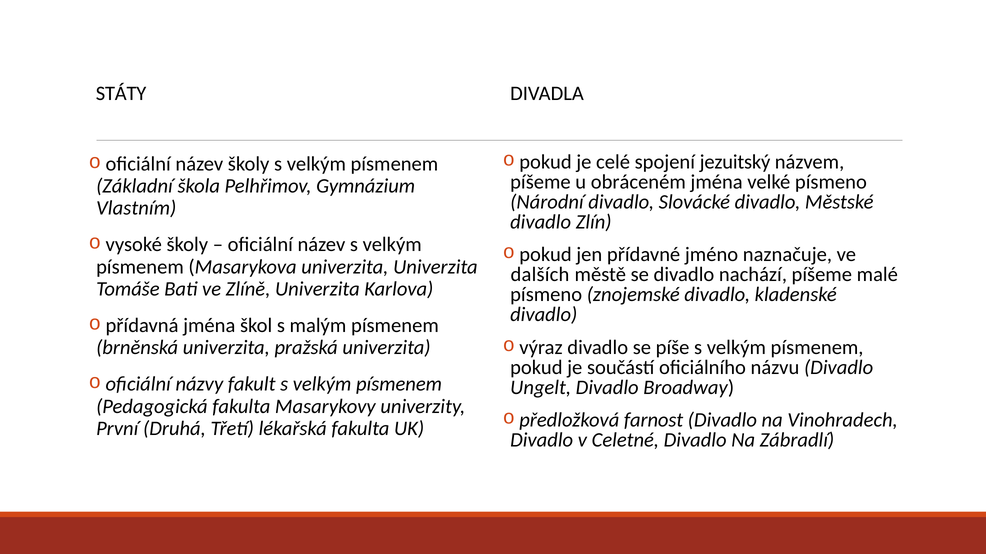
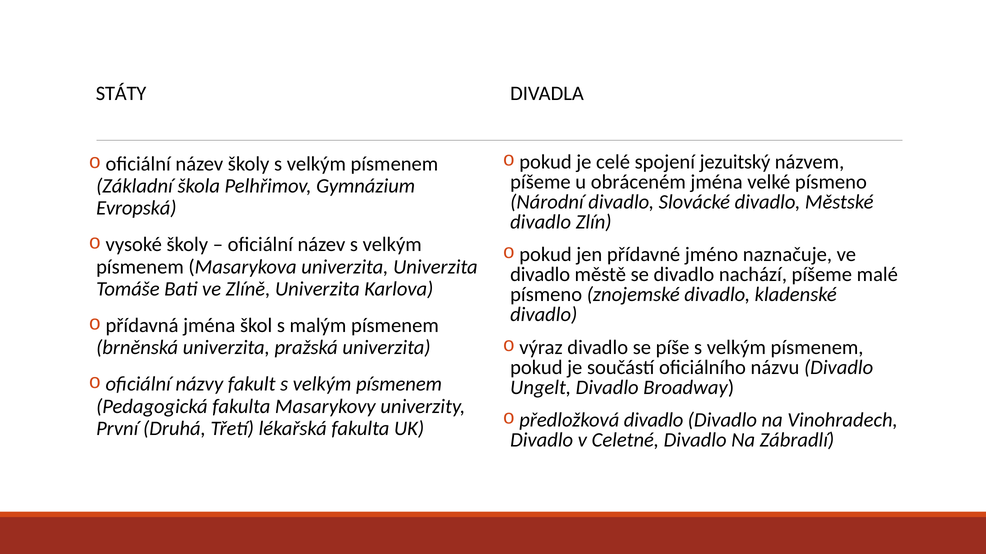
Vlastním: Vlastním -> Evropská (136, 208)
dalších: dalších -> divadlo (540, 275)
předložková farnost: farnost -> divadlo (654, 421)
